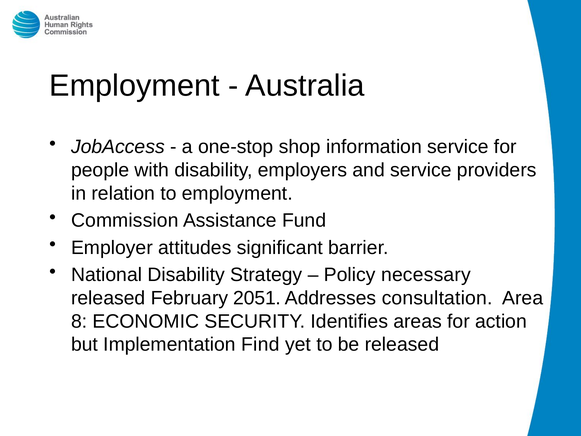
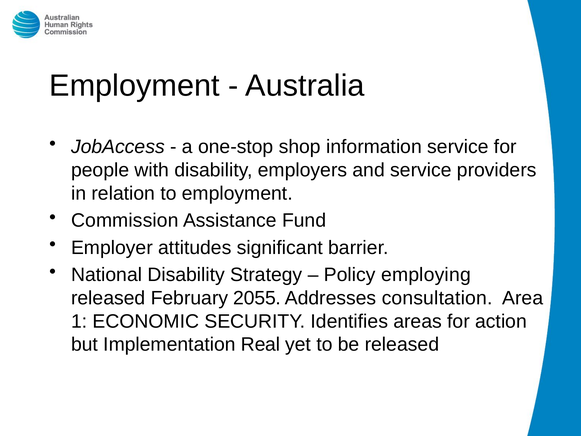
necessary: necessary -> employing (426, 275)
2051: 2051 -> 2055 (257, 298)
8: 8 -> 1 (79, 321)
Find: Find -> Real (261, 344)
